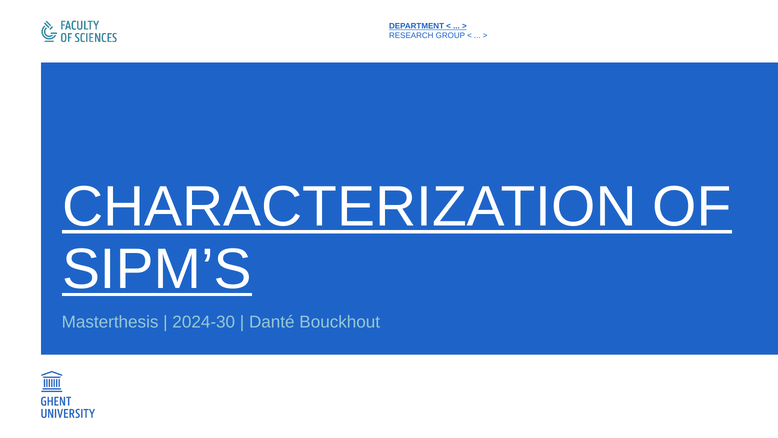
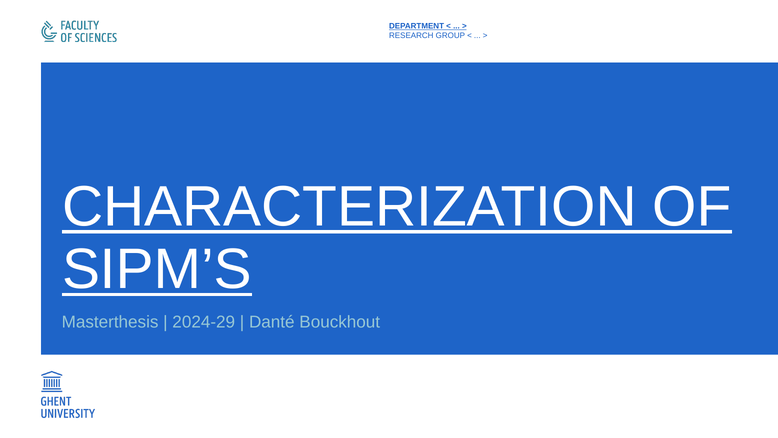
2024-30: 2024-30 -> 2024-29 (204, 322)
